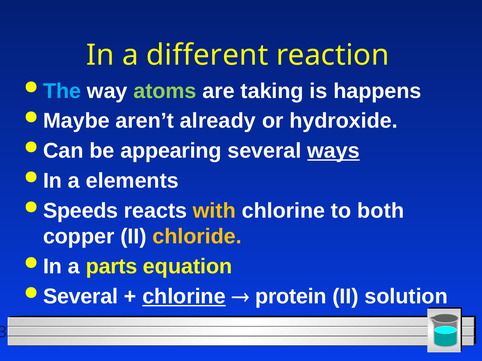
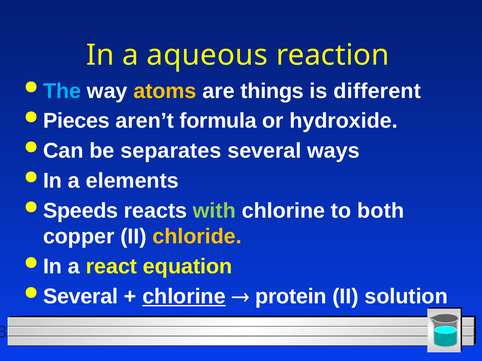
different: different -> aqueous (207, 55)
atoms colour: light green -> yellow (165, 91)
taking: taking -> things (272, 91)
happens: happens -> different (377, 91)
Maybe: Maybe -> Pieces (76, 121)
already: already -> formula (218, 121)
appearing: appearing -> separates (171, 151)
ways underline: present -> none (334, 151)
with colour: yellow -> light green (214, 211)
parts: parts -> react (111, 267)
